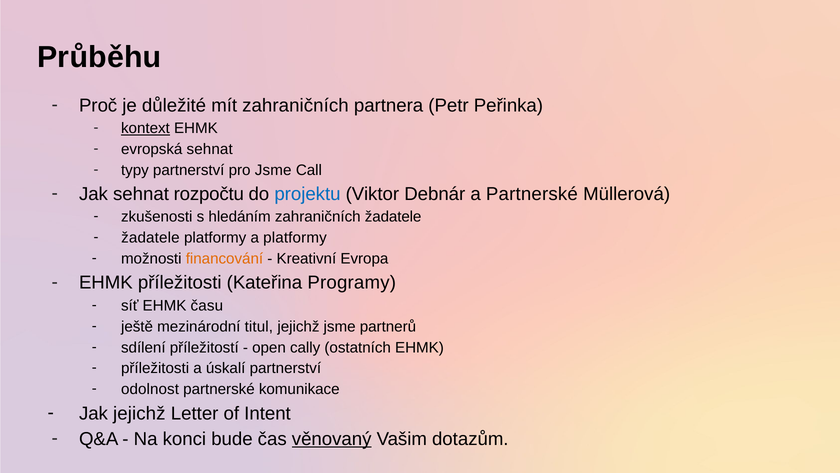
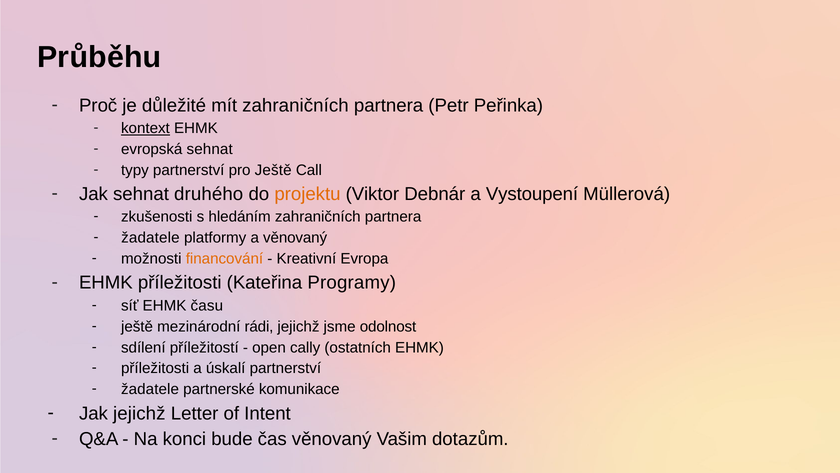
pro Jsme: Jsme -> Ještě (273, 170)
rozpočtu: rozpočtu -> druhého (209, 194)
projektu colour: blue -> orange (307, 194)
a Partnerské: Partnerské -> Vystoupení (532, 194)
hledáním zahraničních žadatele: žadatele -> partnera (393, 217)
a platformy: platformy -> věnovaný (295, 238)
titul: titul -> rádi (259, 326)
partnerů: partnerů -> odolnost (388, 326)
odolnost: odolnost -> žadatele (150, 389)
věnovaný underline: present -> none (332, 439)
